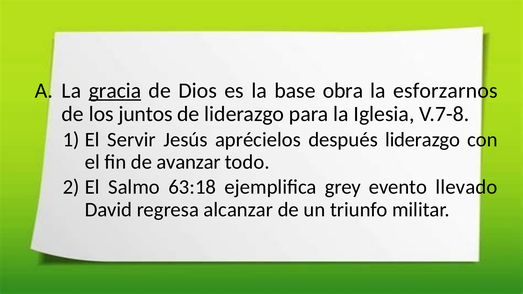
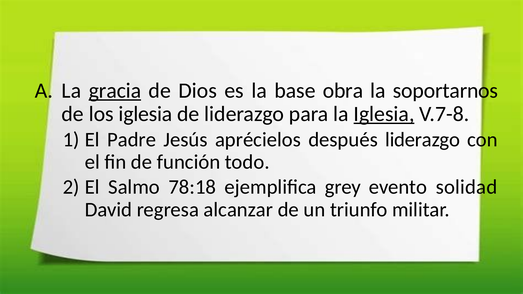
esforzarnos: esforzarnos -> soportarnos (446, 91)
los juntos: juntos -> iglesia (146, 114)
Iglesia underline: none -> present (384, 114)
Servir: Servir -> Padre (132, 140)
avanzar: avanzar -> función (189, 162)
63:18: 63:18 -> 78:18 (192, 187)
llevado: llevado -> solidad (467, 187)
